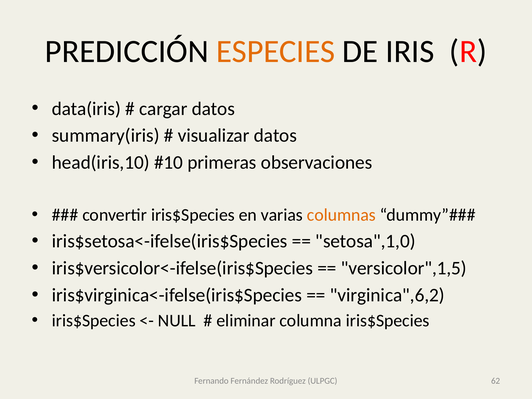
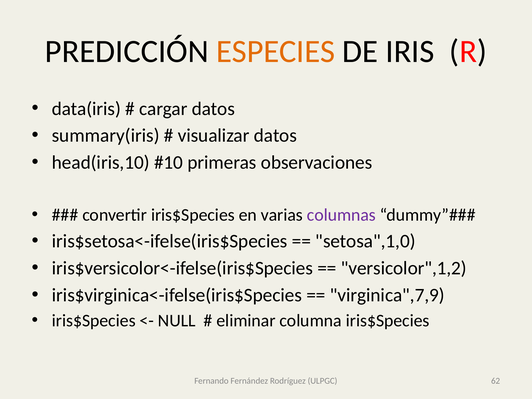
columnas colour: orange -> purple (341, 215)
versicolor",1,5: versicolor",1,5 -> versicolor",1,2 (404, 268)
virginica",6,2: virginica",6,2 -> virginica",7,9 (387, 295)
